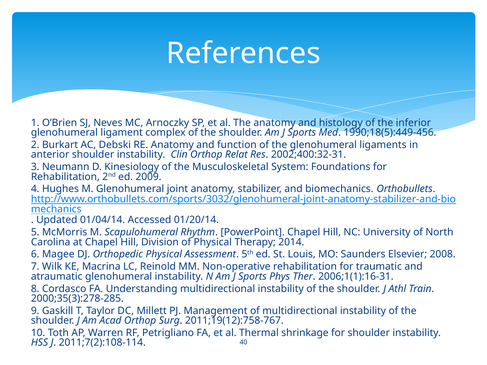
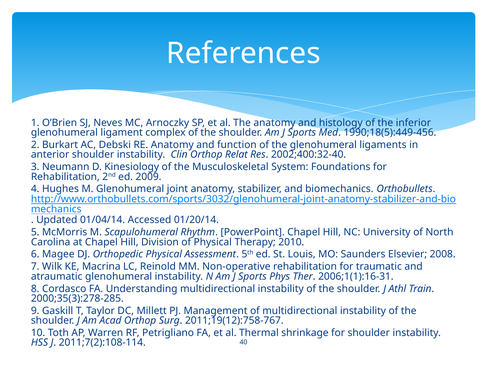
2002;400:32-31: 2002;400:32-31 -> 2002;400:32-40 (309, 155)
2014: 2014 -> 2010 (291, 242)
